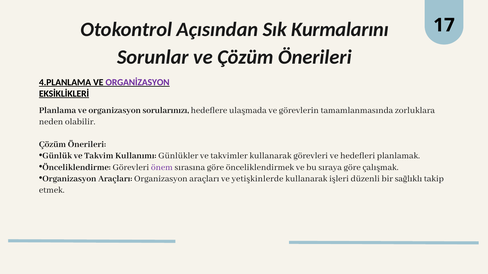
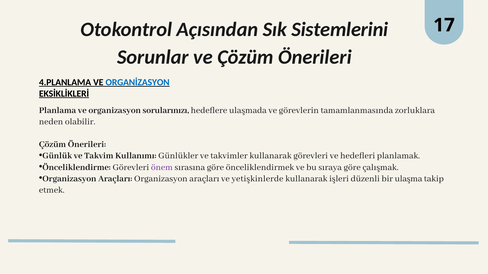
Kurmalarını: Kurmalarını -> Sistemlerini (340, 30)
ORGANİZASYON colour: purple -> blue (138, 82)
sağlıklı: sağlıklı -> ulaşma (409, 179)
